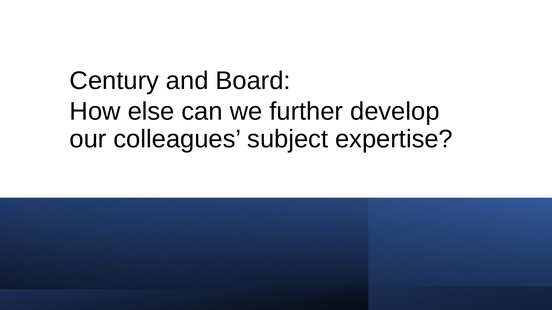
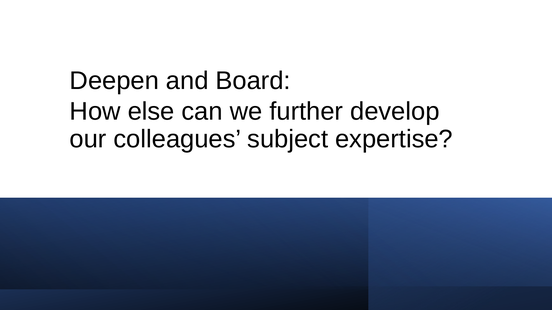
Century: Century -> Deepen (114, 81)
